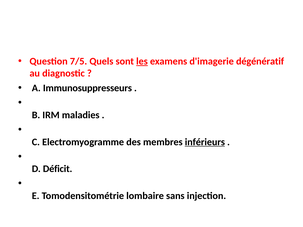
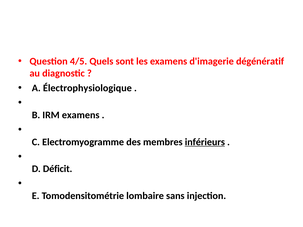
7/5: 7/5 -> 4/5 (79, 61)
les underline: present -> none (142, 61)
Immunosuppresseurs: Immunosuppresseurs -> Électrophysiologique (87, 88)
IRM maladies: maladies -> examens (81, 115)
